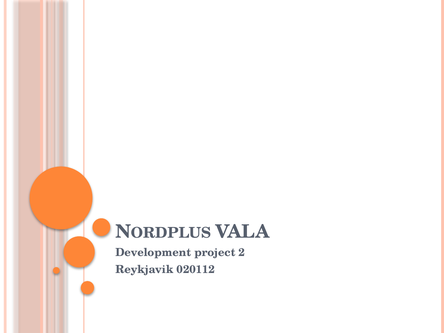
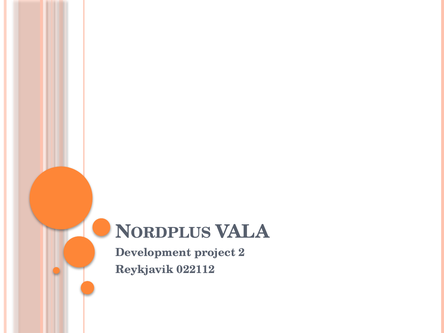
020112: 020112 -> 022112 (196, 270)
